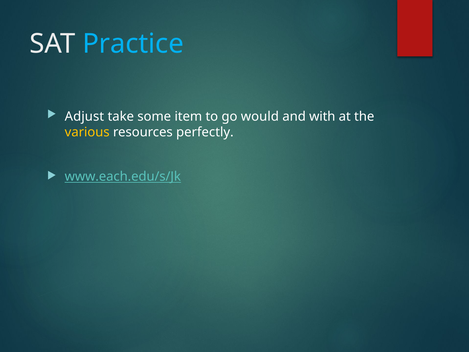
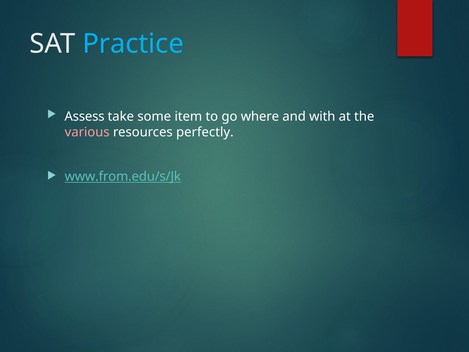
Adjust: Adjust -> Assess (85, 116)
would: would -> where (260, 116)
various colour: yellow -> pink (87, 132)
www.each.edu/s/Jk: www.each.edu/s/Jk -> www.from.edu/s/Jk (123, 176)
